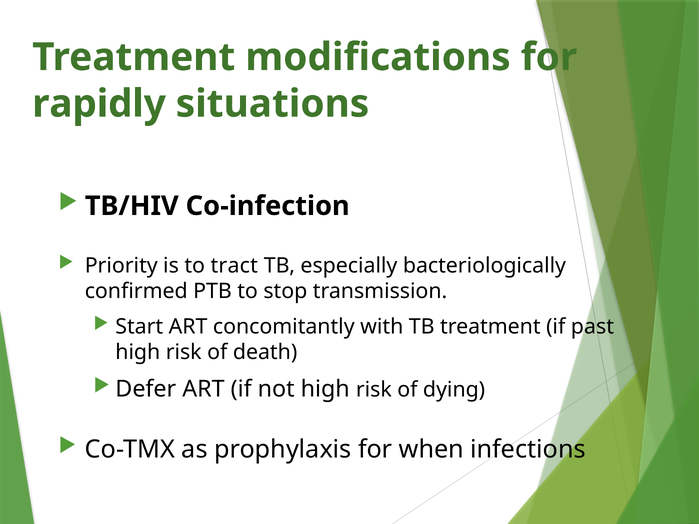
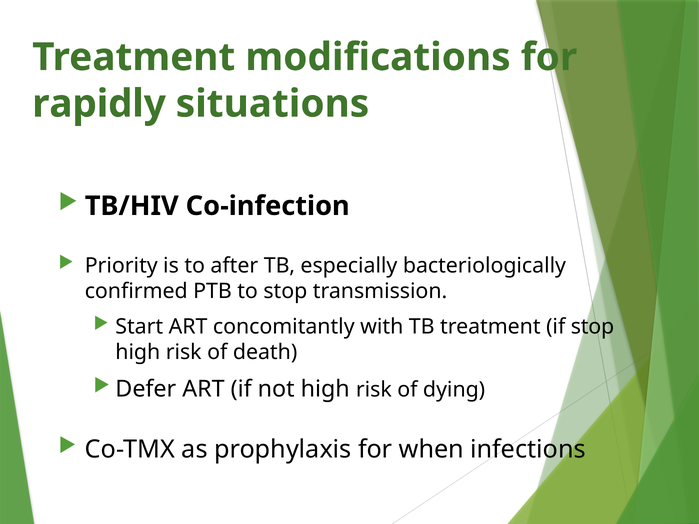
tract: tract -> after (234, 266)
if past: past -> stop (593, 327)
